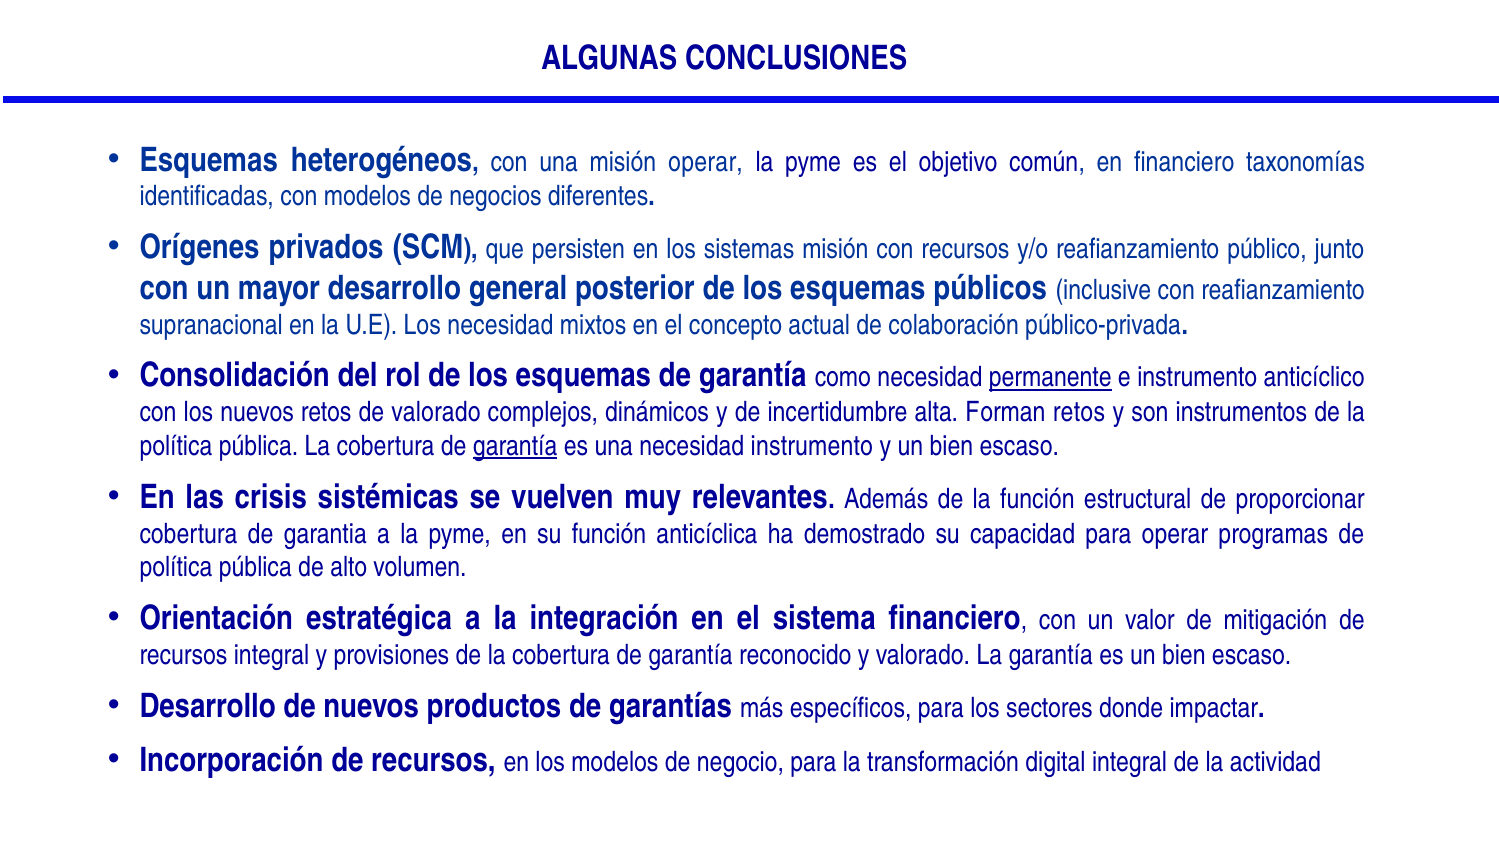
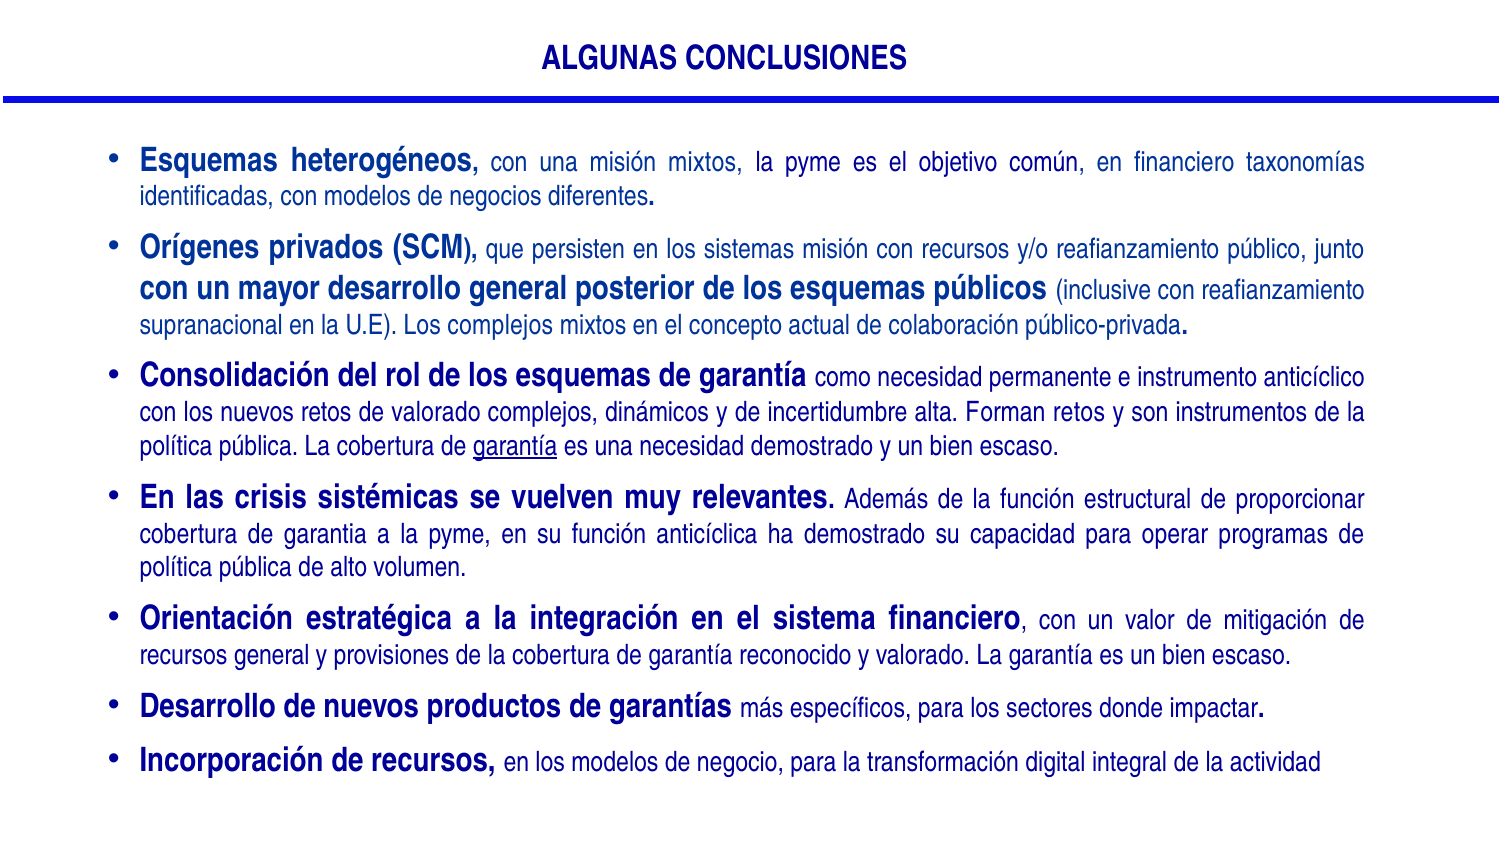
misión operar: operar -> mixtos (706, 162)
Los necesidad: necesidad -> complejos (500, 325)
permanente underline: present -> none (1050, 378)
necesidad instrumento: instrumento -> demostrado (812, 446)
recursos integral: integral -> general (272, 655)
